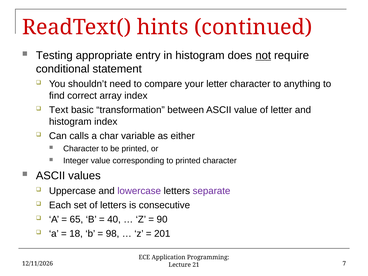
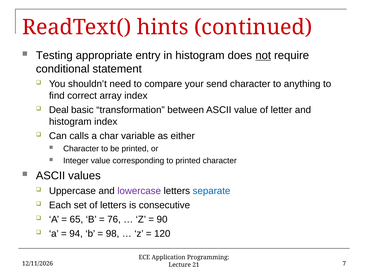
your letter: letter -> send (217, 84)
Text: Text -> Deal (59, 110)
separate colour: purple -> blue (212, 191)
40: 40 -> 76 (114, 219)
18: 18 -> 94 (76, 234)
201: 201 -> 120 (162, 234)
